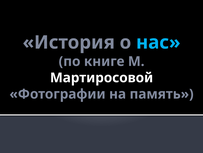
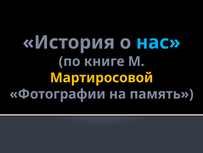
Мартиросовой colour: white -> yellow (102, 77)
